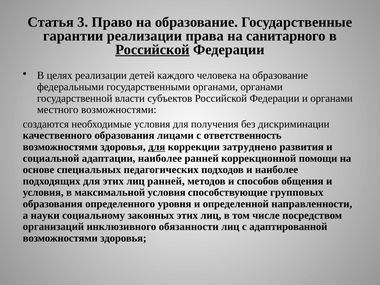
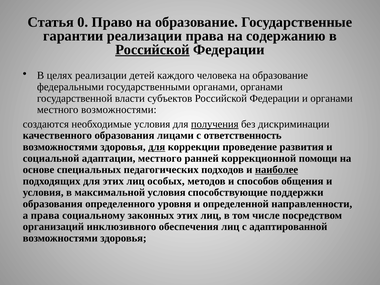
3: 3 -> 0 (83, 22)
санитарного: санитарного -> содержанию (286, 36)
получения underline: none -> present (215, 124)
затруднено: затруднено -> проведение (250, 147)
адаптации наиболее: наиболее -> местного (160, 158)
наиболее underline: none -> present (277, 170)
лиц ранней: ранней -> особых (166, 181)
групповых: групповых -> поддержки (297, 193)
а науки: науки -> права (45, 215)
обязанности: обязанности -> обеспечения (189, 227)
